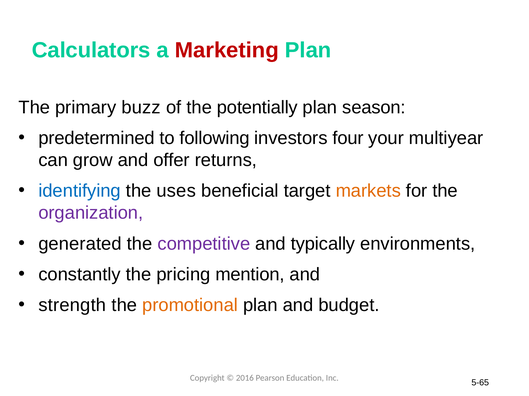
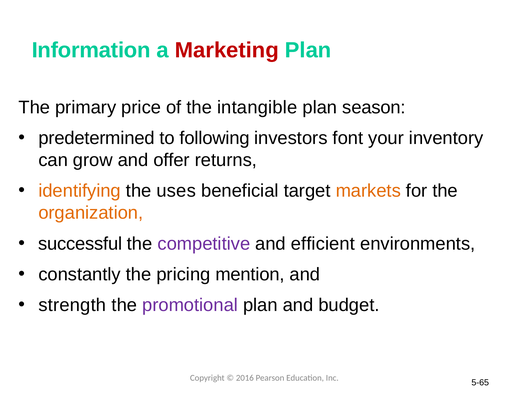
Calculators: Calculators -> Information (91, 50)
buzz: buzz -> price (141, 108)
potentially: potentially -> intangible (257, 108)
four: four -> font (348, 138)
multiyear: multiyear -> inventory (446, 138)
identifying colour: blue -> orange (80, 191)
organization colour: purple -> orange (91, 213)
generated: generated -> successful (80, 244)
typically: typically -> efficient (323, 244)
promotional colour: orange -> purple (190, 306)
